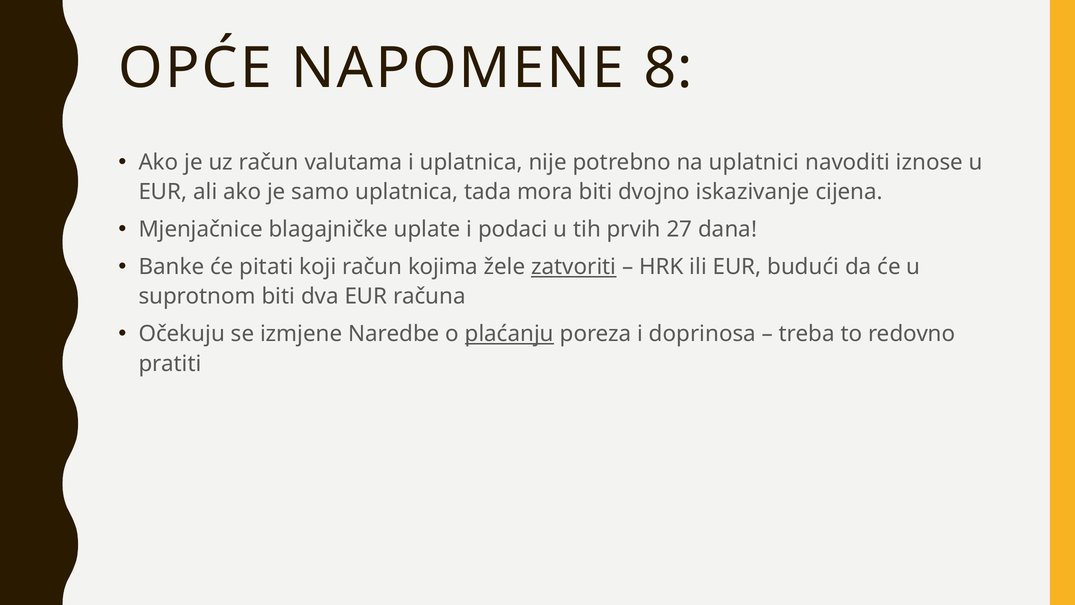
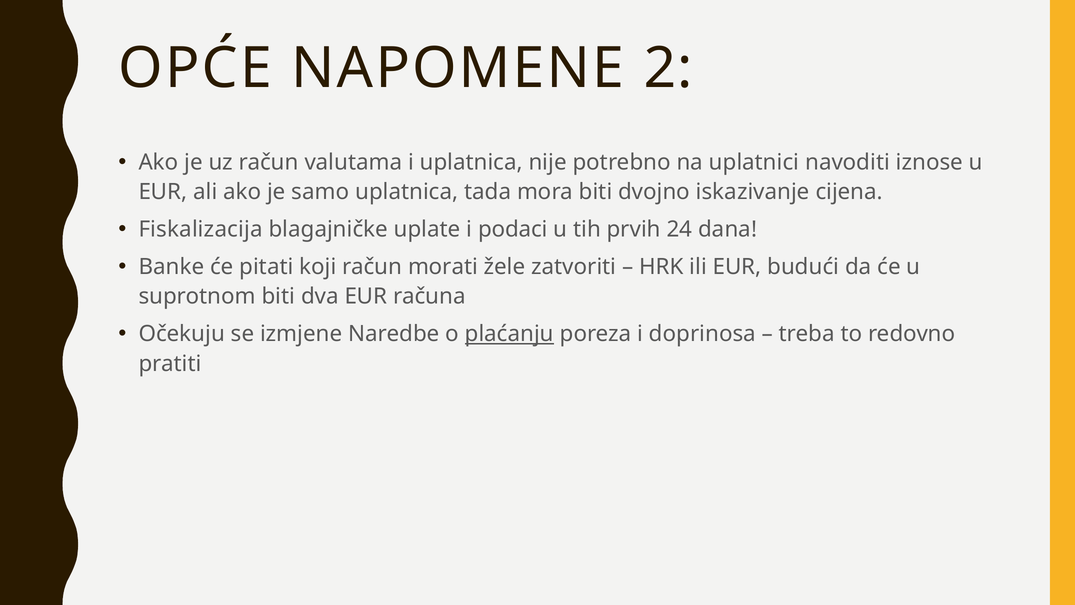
8: 8 -> 2 (668, 68)
Mjenjačnice: Mjenjačnice -> Fiskalizacija (201, 229)
27: 27 -> 24 (679, 229)
kojima: kojima -> morati (443, 267)
zatvoriti underline: present -> none (574, 267)
